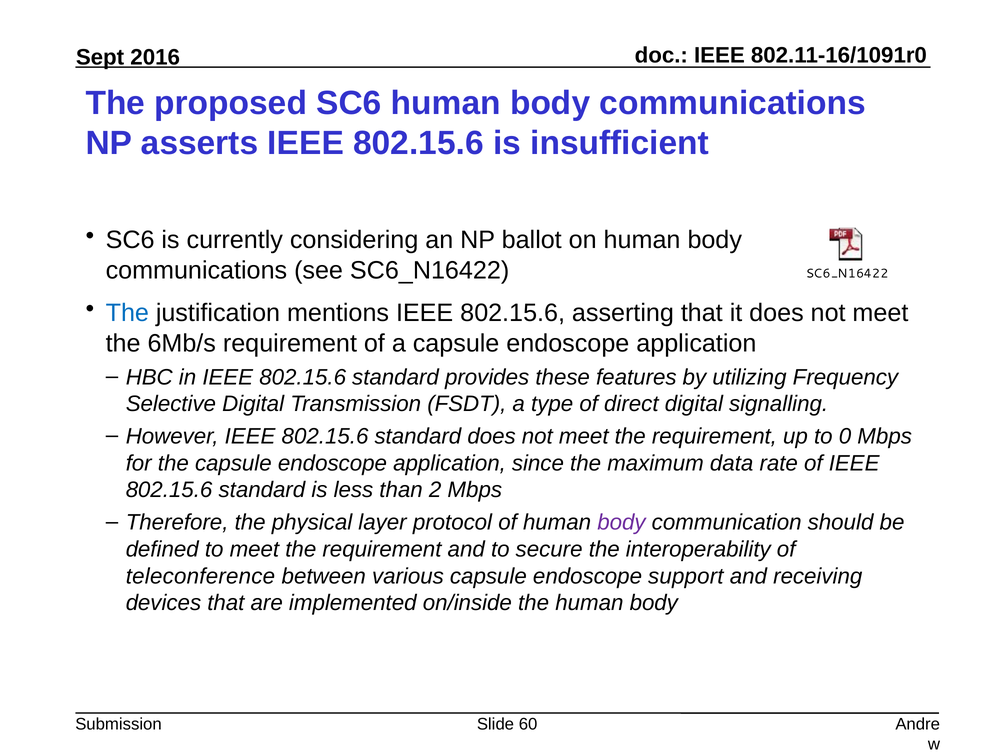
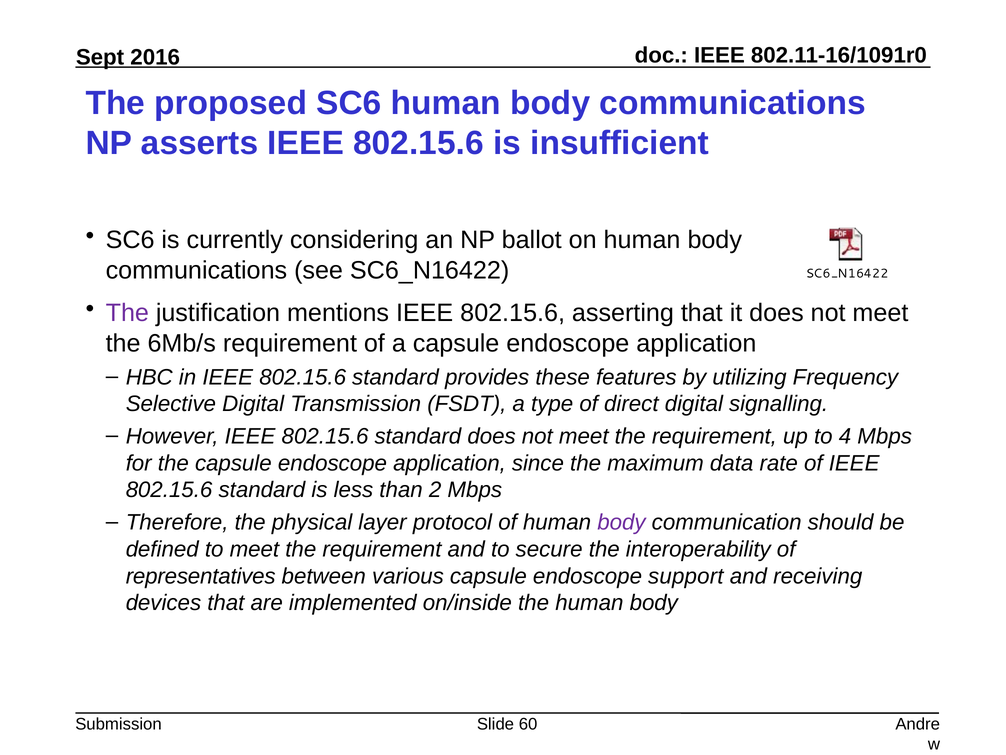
The colour: blue -> purple (127, 313)
0: 0 -> 4 (845, 436)
teleconference: teleconference -> representatives (201, 576)
